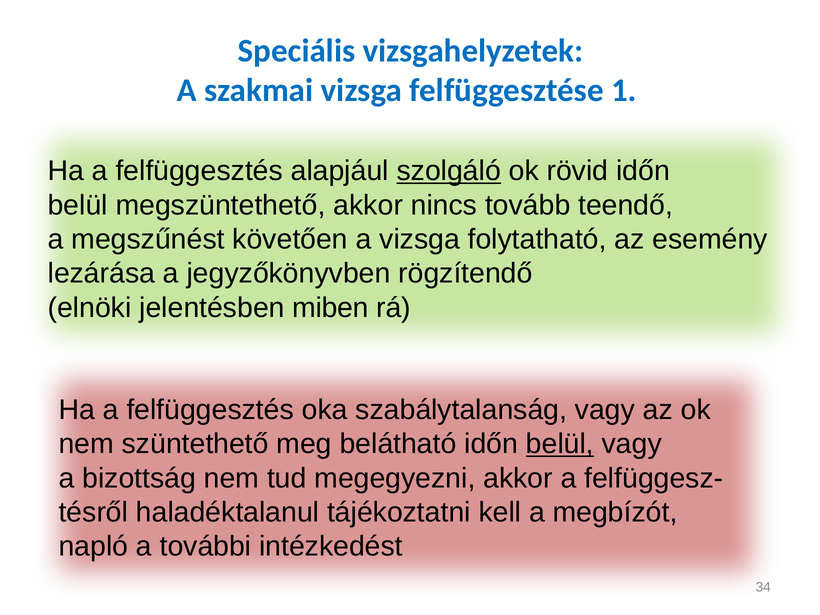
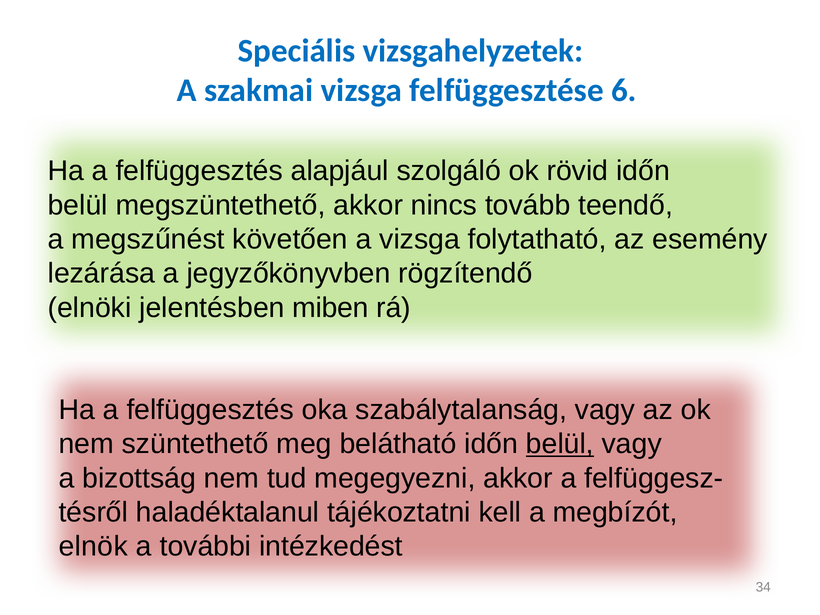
1: 1 -> 6 (624, 90)
szolgáló underline: present -> none (449, 171)
napló: napló -> elnök (93, 547)
